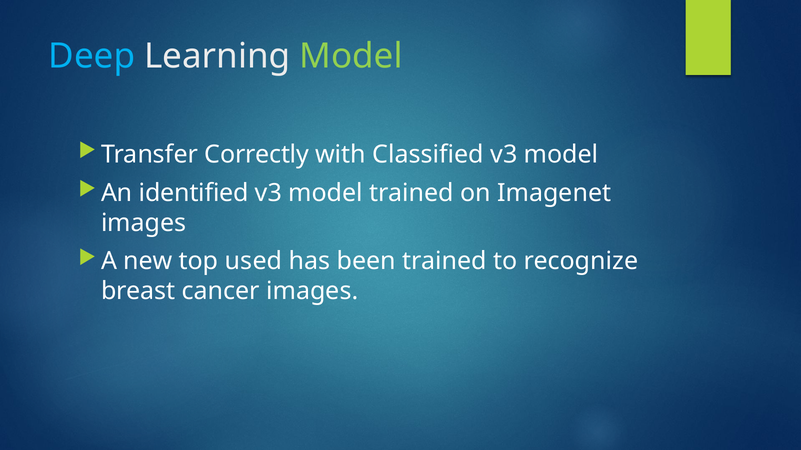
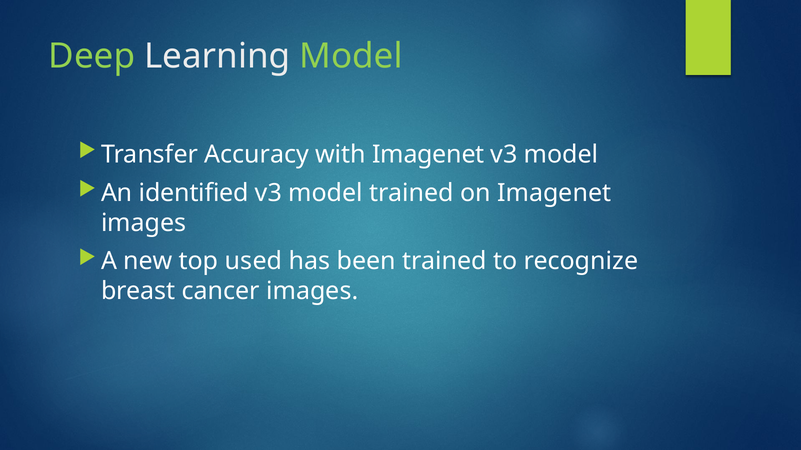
Deep colour: light blue -> light green (92, 56)
Correctly: Correctly -> Accuracy (257, 155)
with Classified: Classified -> Imagenet (428, 155)
